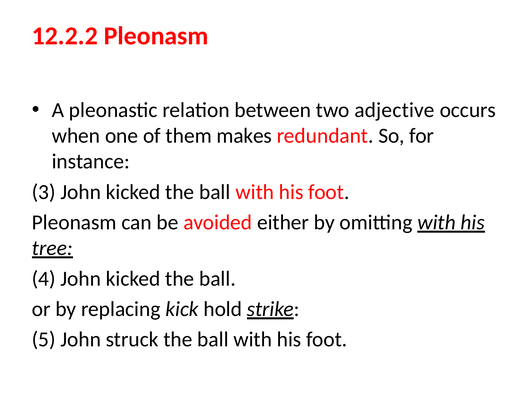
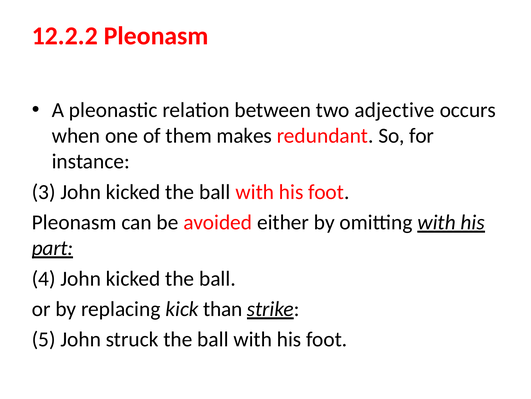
tree: tree -> part (52, 248)
hold: hold -> than (223, 309)
